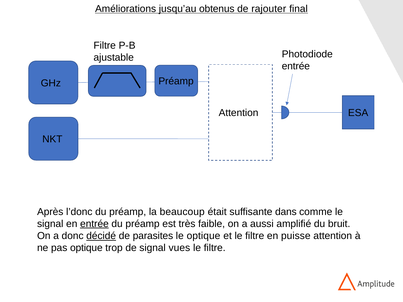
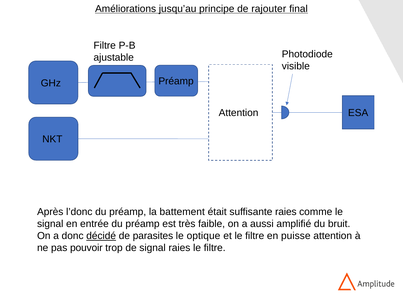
obtenus: obtenus -> principe (217, 9)
entrée: entrée -> visible (296, 66)
beaucoup: beaucoup -> battement (182, 212)
suffisante dans: dans -> raies (286, 212)
entrée underline: present -> none (94, 224)
pas optique: optique -> pouvoir (86, 248)
signal vues: vues -> raies (179, 248)
